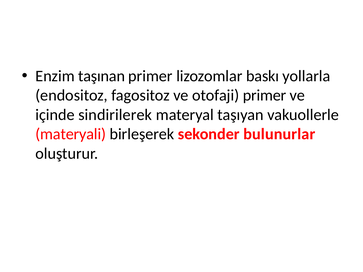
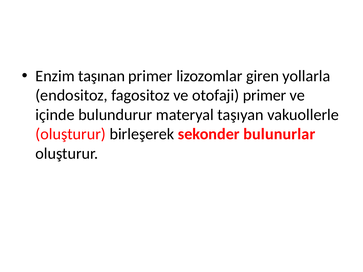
baskı: baskı -> giren (263, 76)
sindirilerek: sindirilerek -> bulundurur (115, 115)
materyali: materyali -> oluşturur (71, 134)
